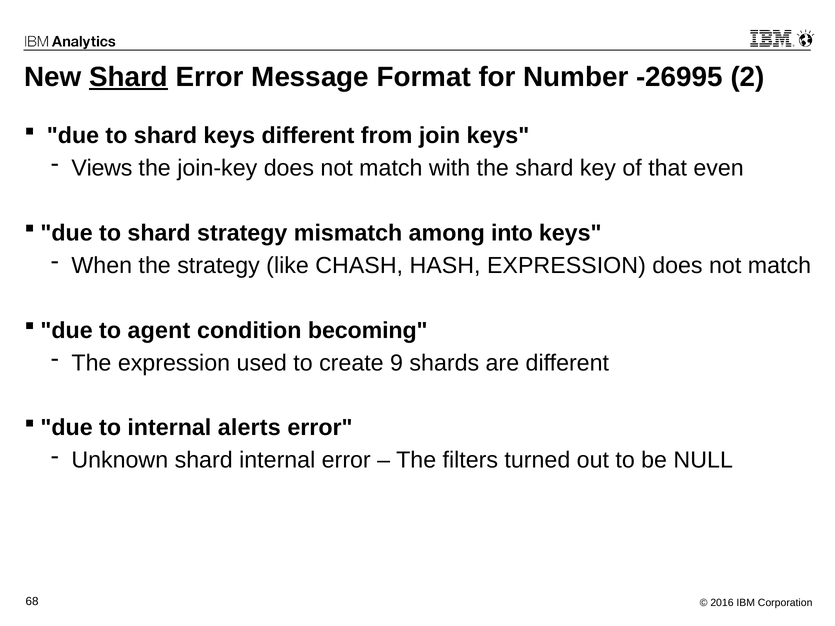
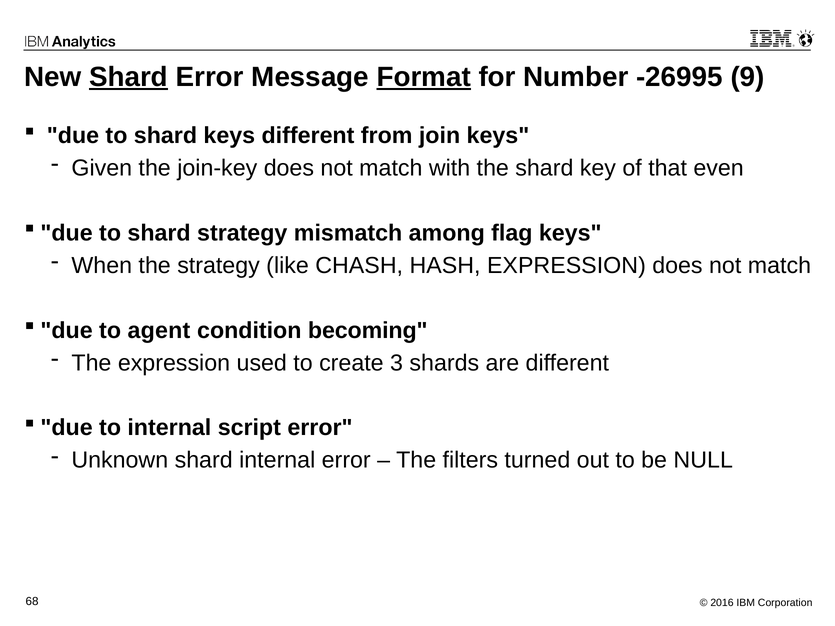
Format underline: none -> present (424, 77)
2: 2 -> 9 (748, 77)
Views: Views -> Given (102, 168)
into: into -> flag (512, 233)
9: 9 -> 3 (397, 363)
alerts: alerts -> script (249, 428)
